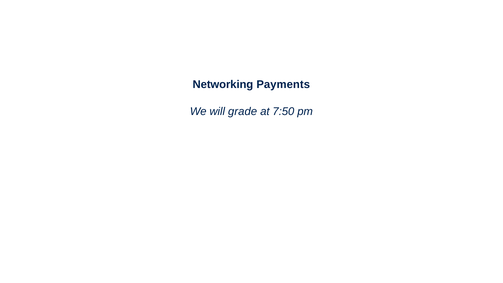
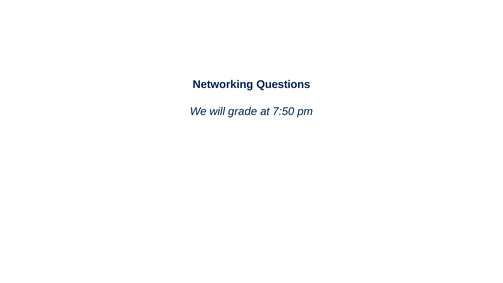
Payments: Payments -> Questions (283, 85)
